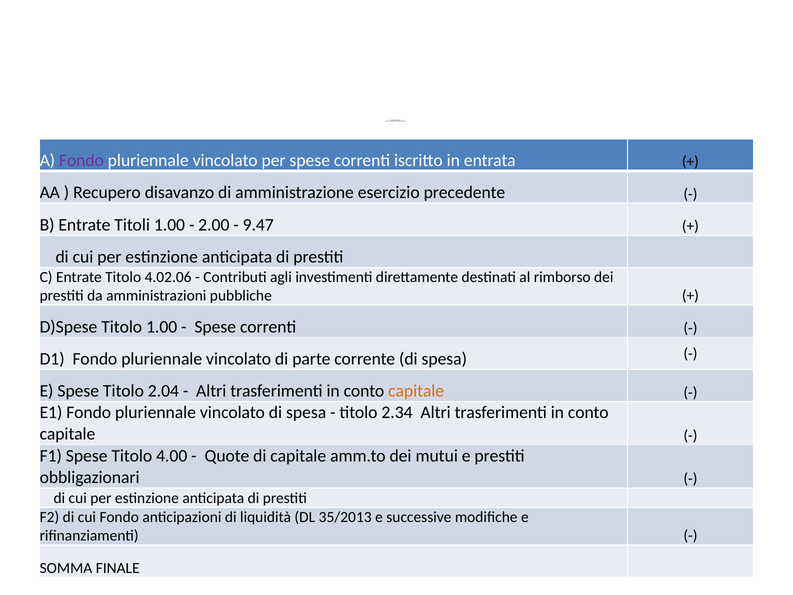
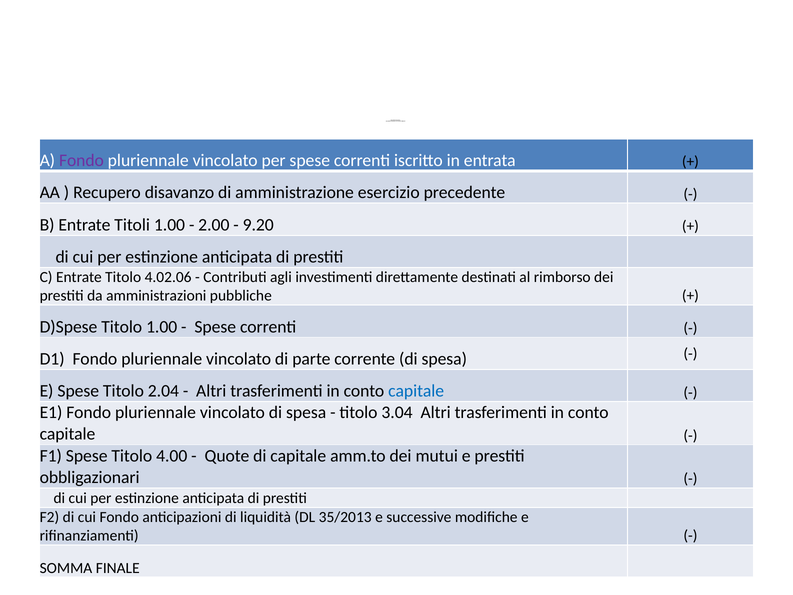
9.47: 9.47 -> 9.20 (258, 225)
capitale colour: orange -> blue (416, 391)
2.34: 2.34 -> 3.04 (397, 412)
